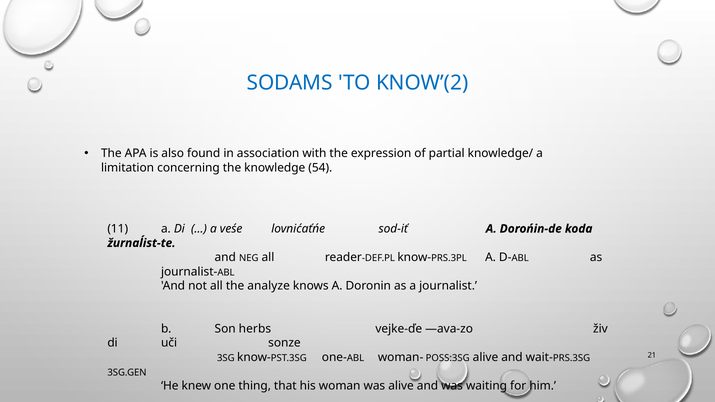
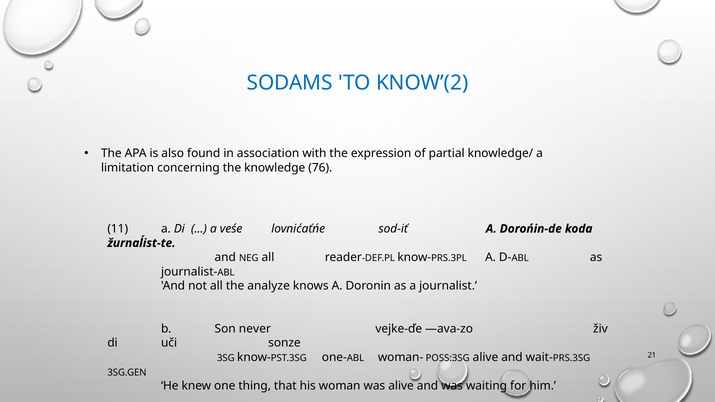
54: 54 -> 76 (320, 168)
herbs: herbs -> never (255, 329)
